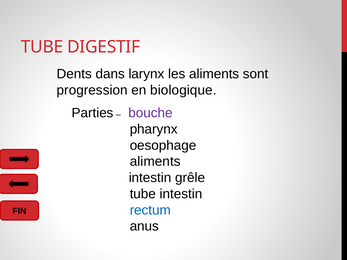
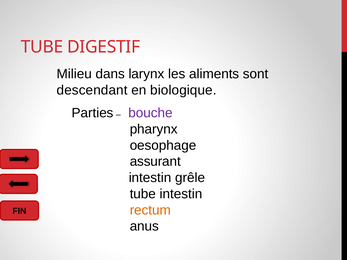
Dents: Dents -> Milieu (74, 74)
progression: progression -> descendant (92, 90)
aliments: aliments -> assurant (155, 162)
rectum colour: blue -> orange (150, 210)
